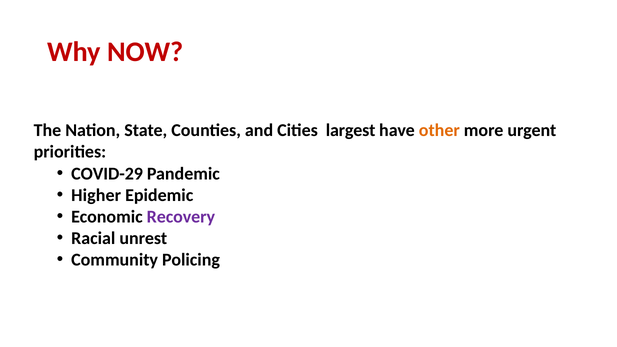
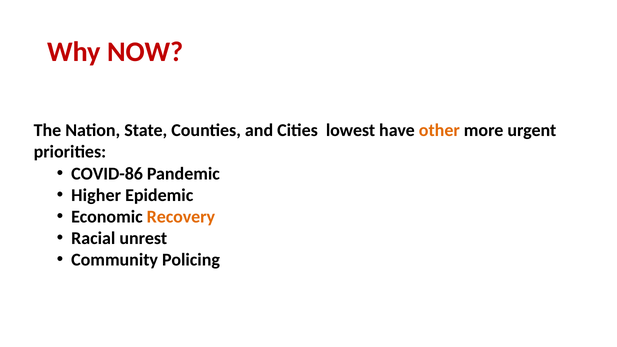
largest: largest -> lowest (351, 130)
COVID-29: COVID-29 -> COVID-86 (107, 174)
Recovery colour: purple -> orange (181, 217)
